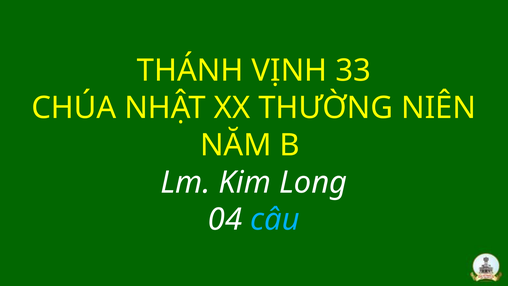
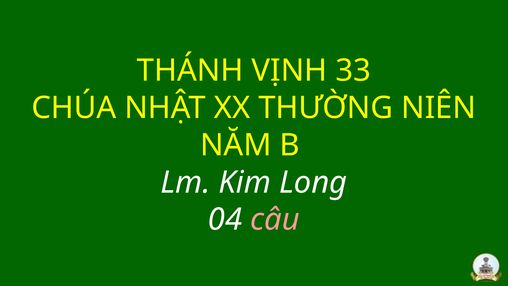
câu colour: light blue -> pink (275, 220)
